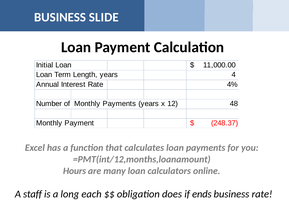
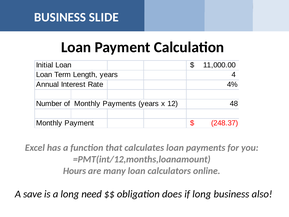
staff: staff -> save (33, 194)
each: each -> need (92, 194)
if ends: ends -> long (202, 194)
business rate: rate -> also (262, 194)
